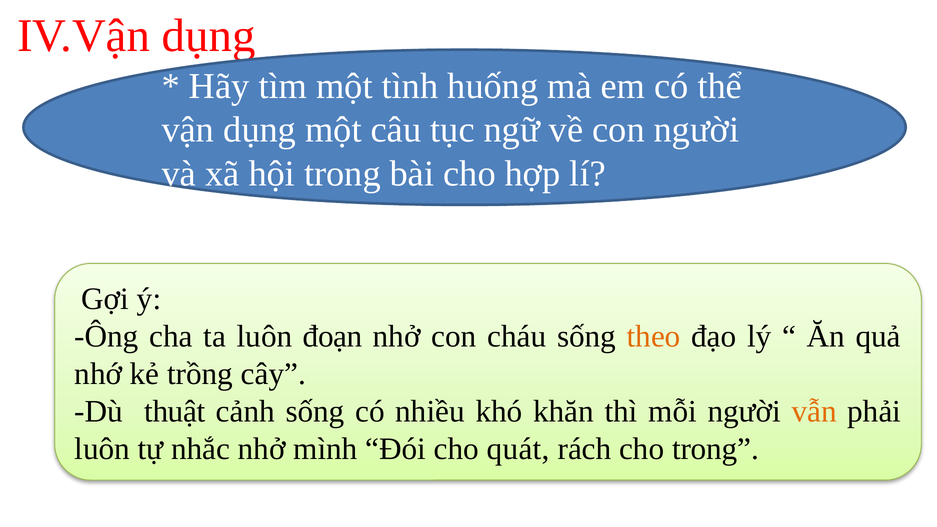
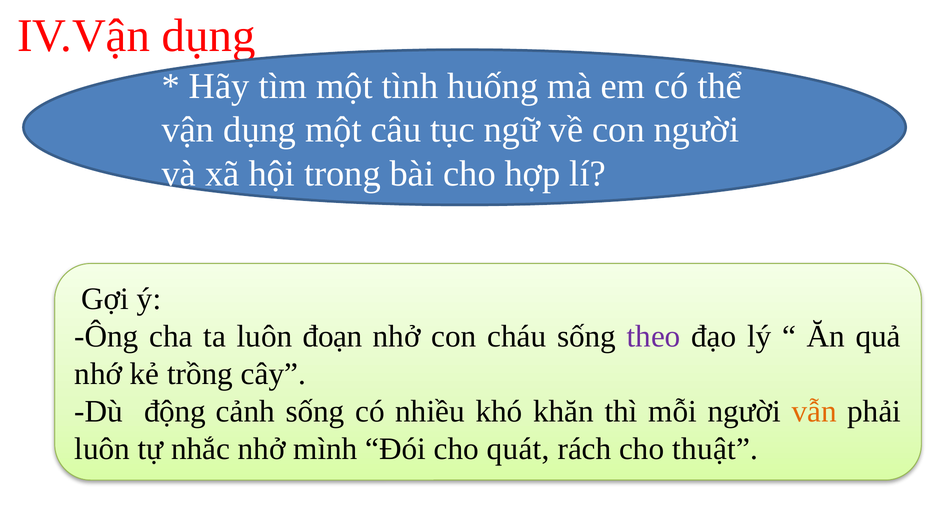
theo colour: orange -> purple (654, 337)
thuật: thuật -> động (175, 411)
cho trong: trong -> thuật (715, 449)
